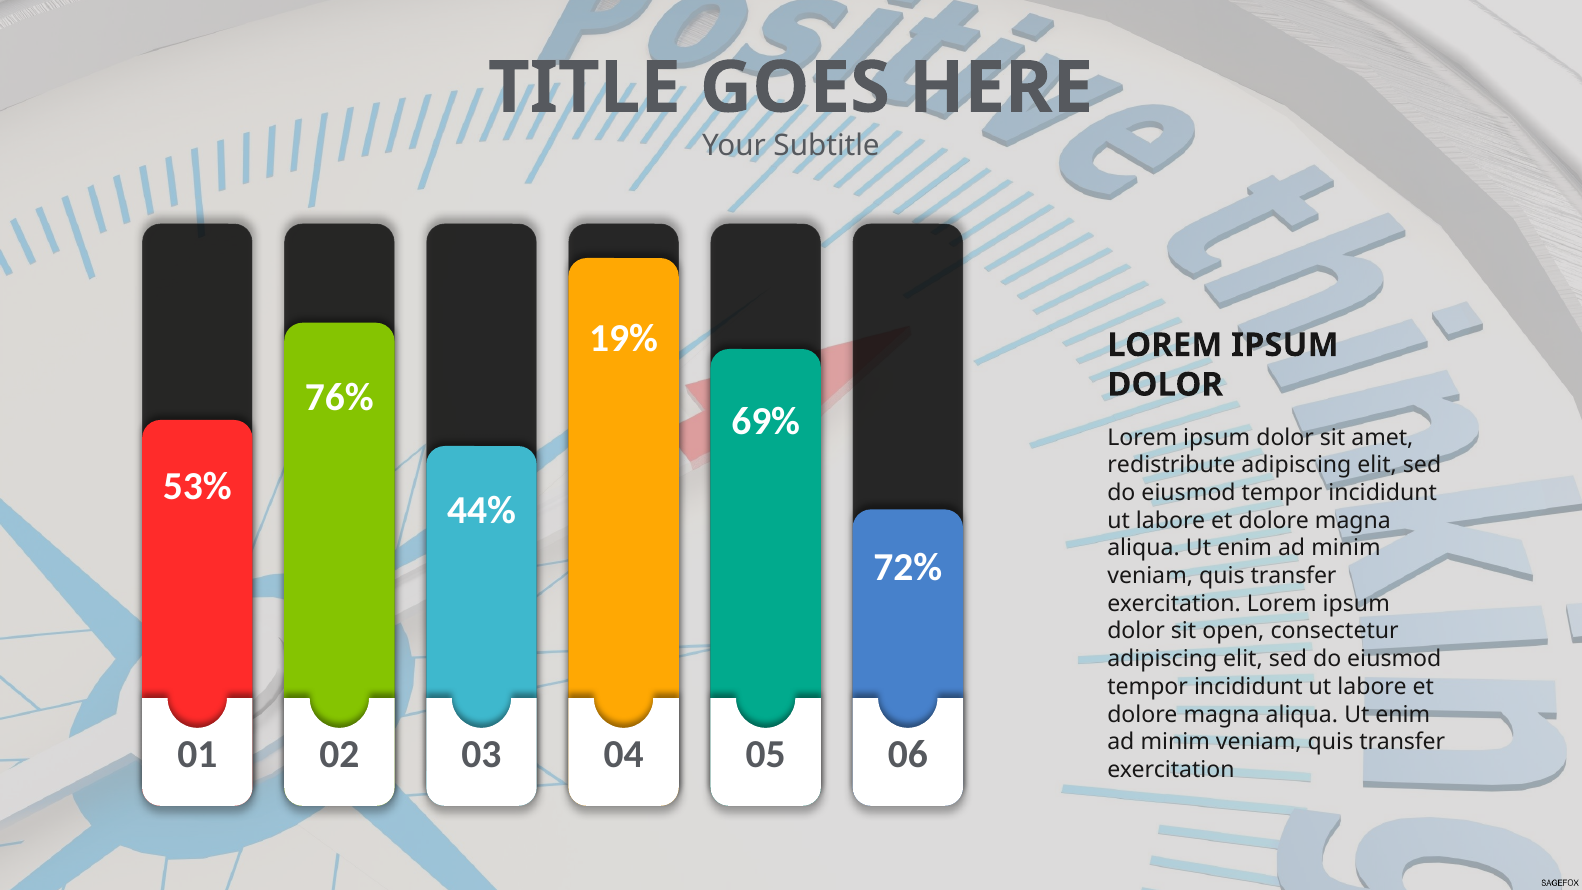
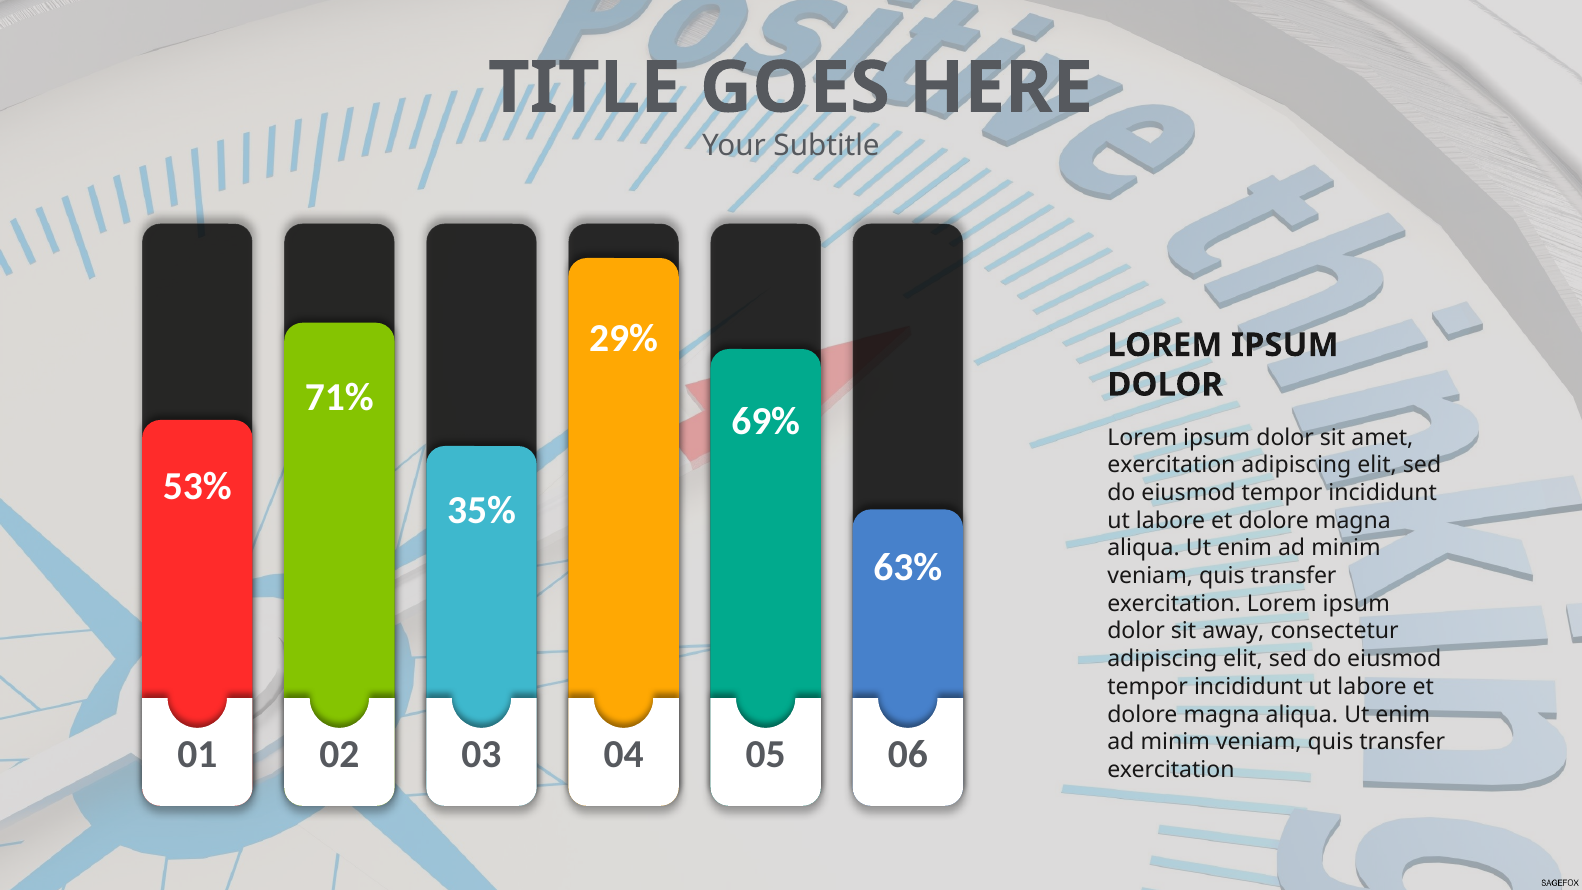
19%: 19% -> 29% (624, 339)
76%: 76% -> 71% (339, 398)
redistribute: redistribute -> exercitation (1171, 465)
44%: 44% -> 35% (481, 510)
72%: 72% -> 63% (908, 568)
open: open -> away (1233, 631)
